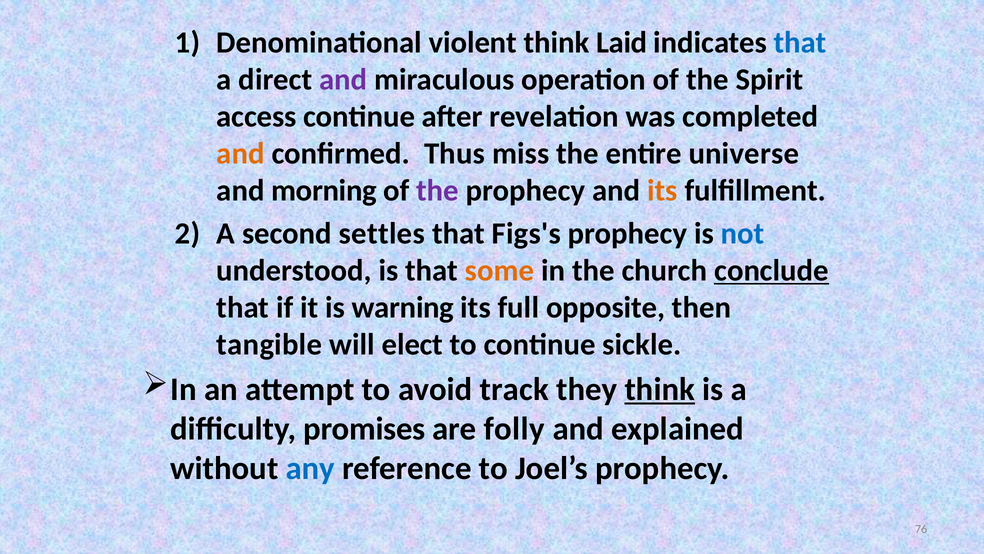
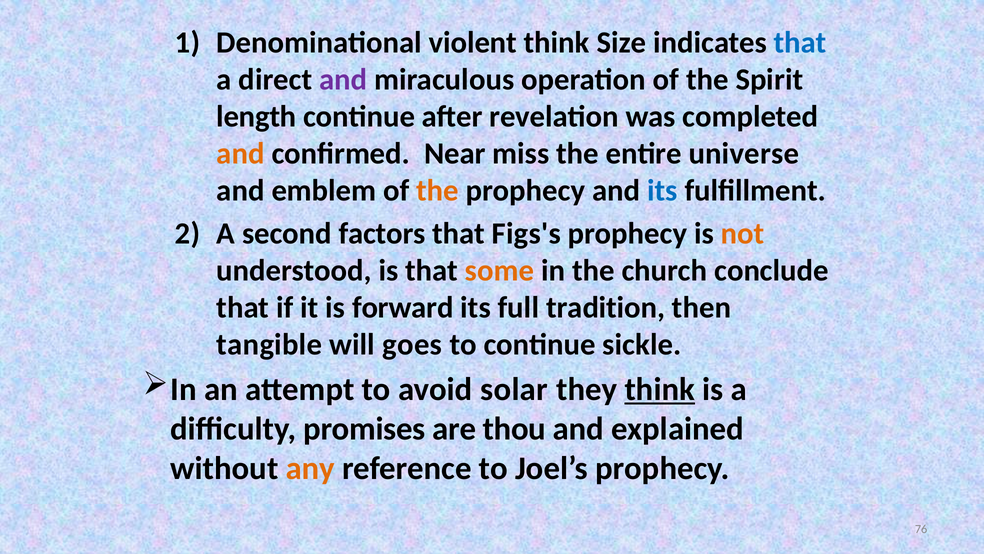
Laid: Laid -> Size (621, 43)
access: access -> length (256, 117)
Thus: Thus -> Near (455, 153)
morning: morning -> emblem (324, 190)
the colour: purple -> orange (438, 190)
its colour: orange -> blue (662, 190)
settles: settles -> factors (382, 233)
not colour: blue -> orange (743, 233)
conclude underline: present -> none (771, 270)
warning: warning -> forward (403, 307)
opposite: opposite -> tradition (606, 307)
elect: elect -> goes (412, 344)
track: track -> solar (514, 389)
folly: folly -> thou (514, 428)
any colour: blue -> orange (310, 468)
